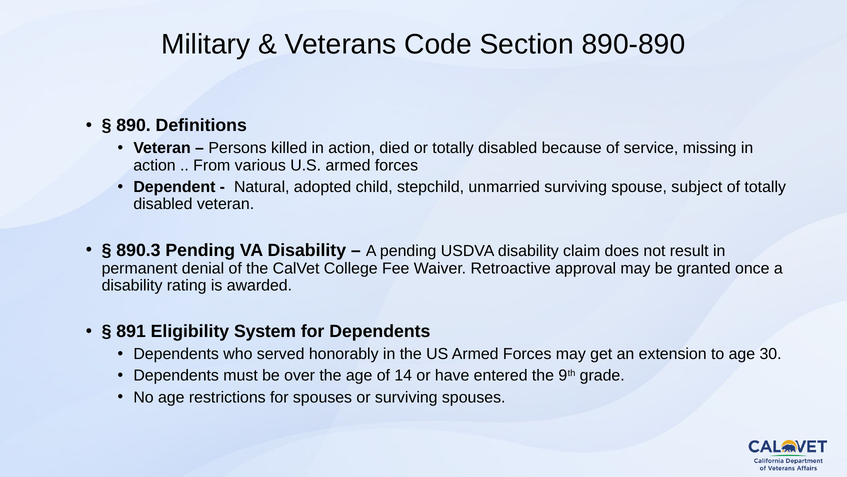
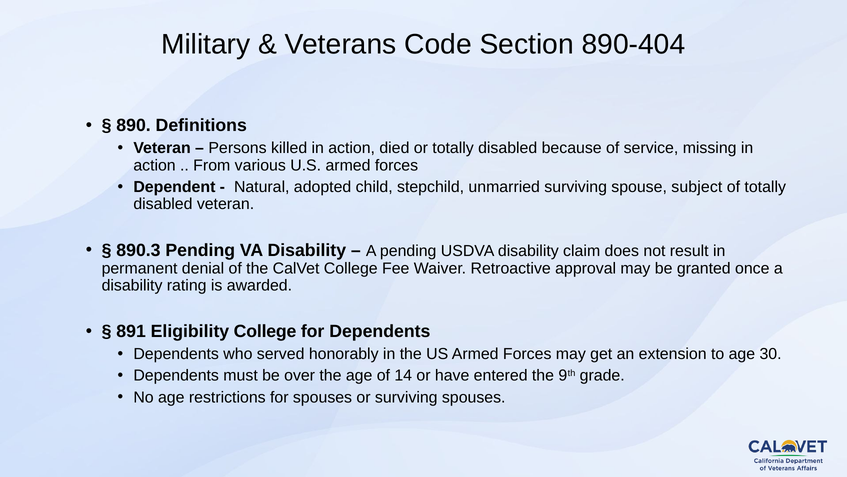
890-890: 890-890 -> 890-404 (634, 44)
Eligibility System: System -> College (265, 331)
